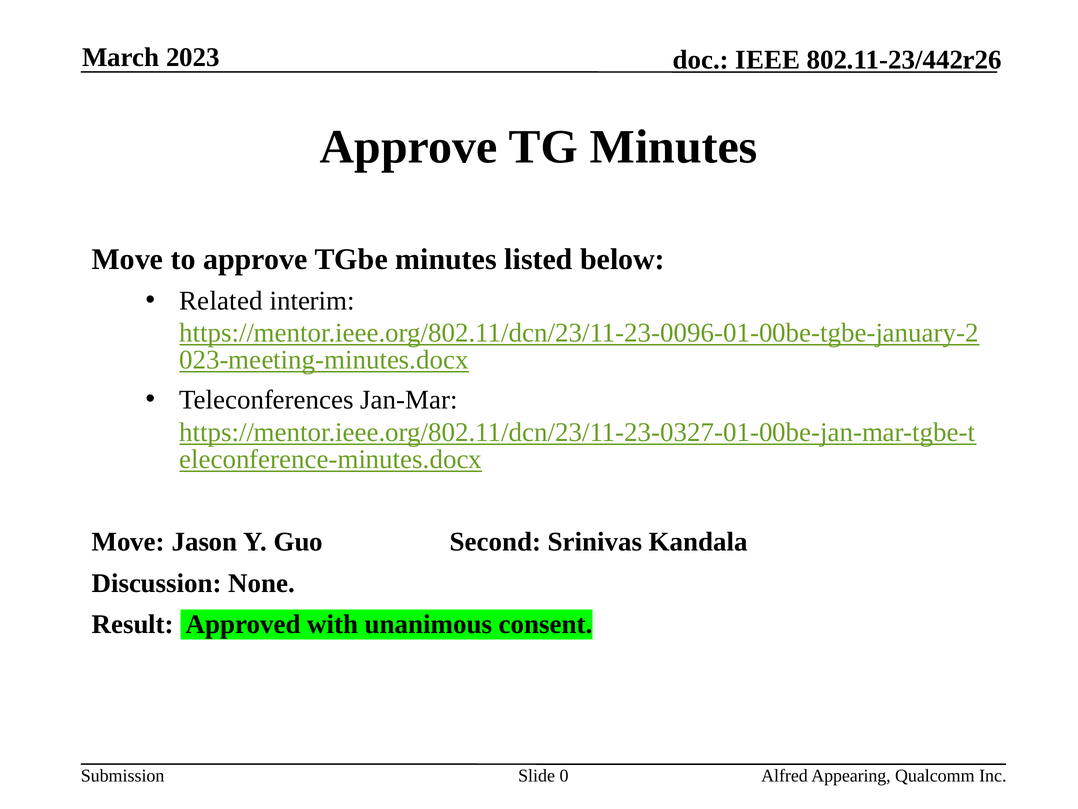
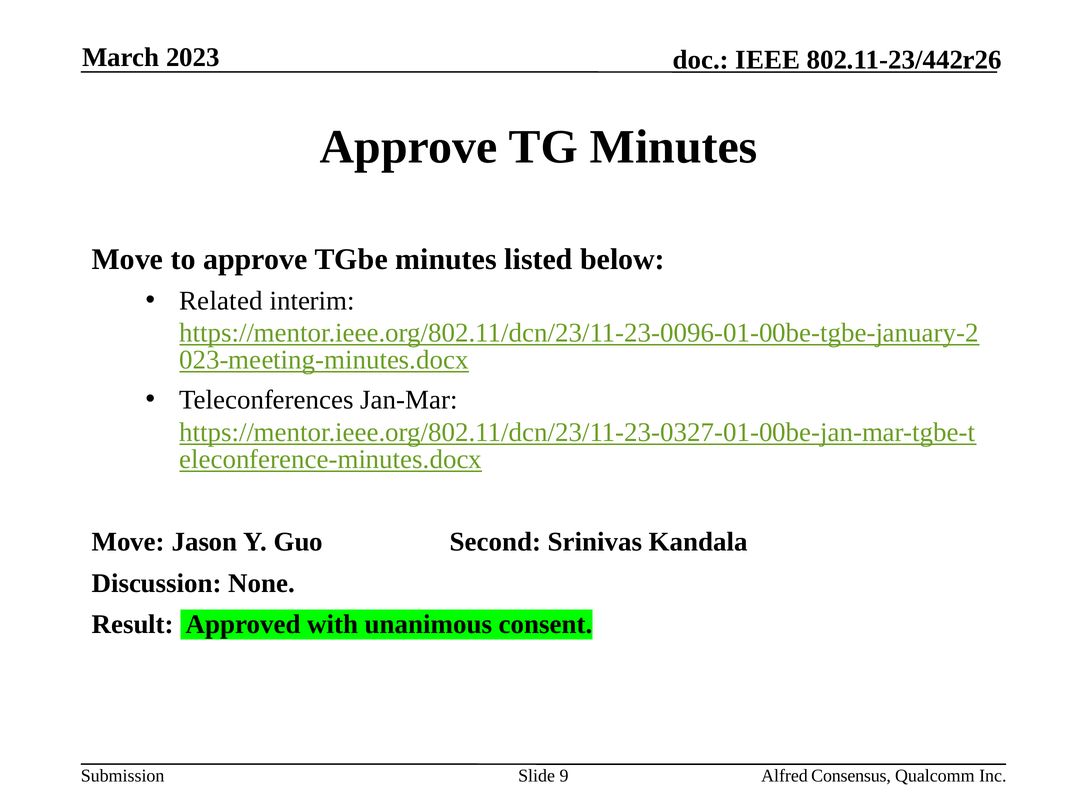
0: 0 -> 9 (564, 775)
Appearing: Appearing -> Consensus (851, 775)
